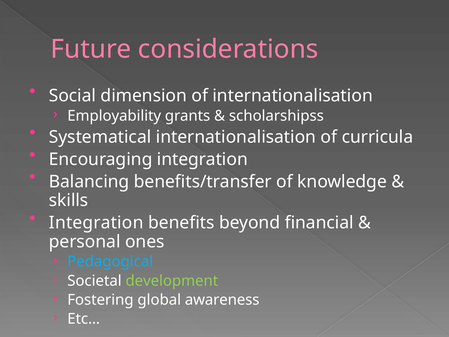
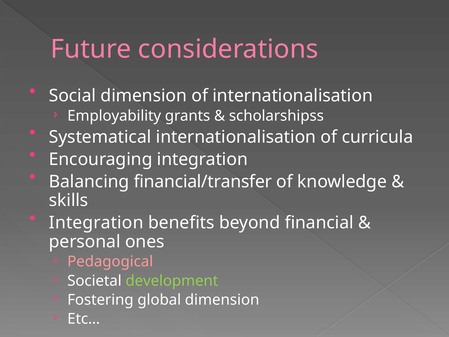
benefits/transfer: benefits/transfer -> financial/transfer (203, 181)
Pedagogical colour: light blue -> pink (110, 261)
global awareness: awareness -> dimension (222, 300)
